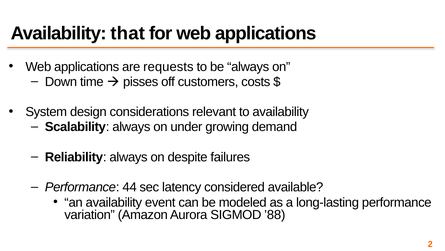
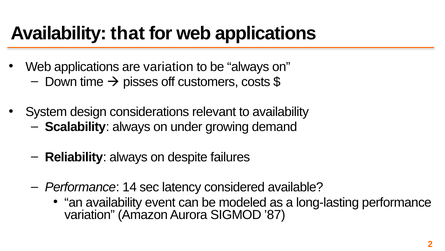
are requests: requests -> variation (168, 67)
44: 44 -> 14 (130, 187)
’88: ’88 -> ’87 (275, 214)
